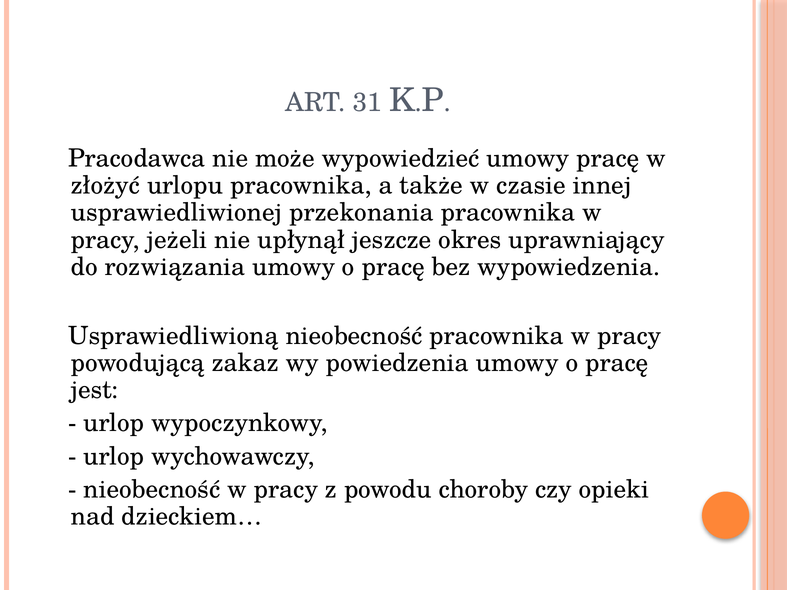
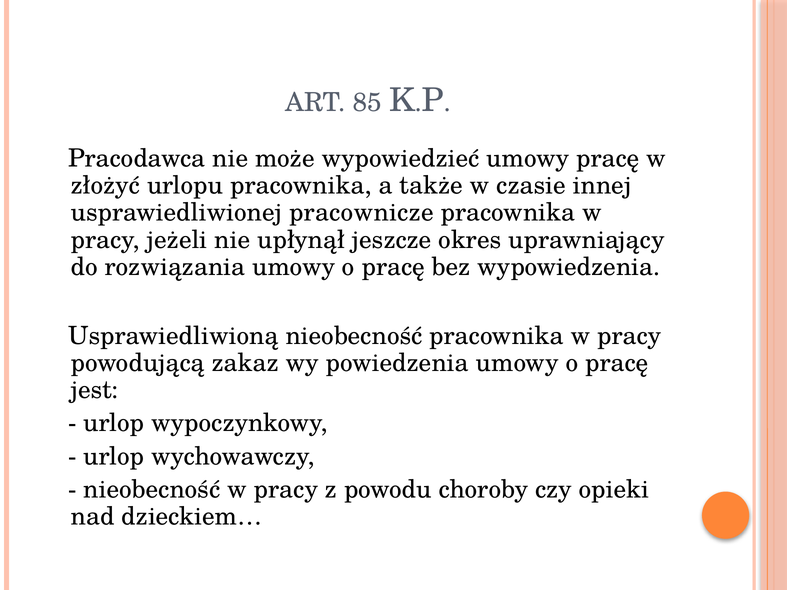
31: 31 -> 85 (367, 103)
przekonania: przekonania -> pracownicze (361, 213)
